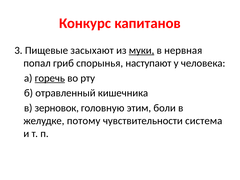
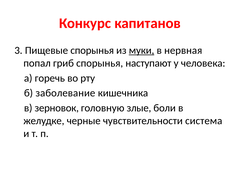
Пищевые засыхают: засыхают -> спорынья (92, 50)
горечь underline: present -> none (50, 78)
отравленный: отравленный -> заболевание (65, 93)
этим: этим -> злые (139, 108)
потому: потому -> черные (84, 121)
